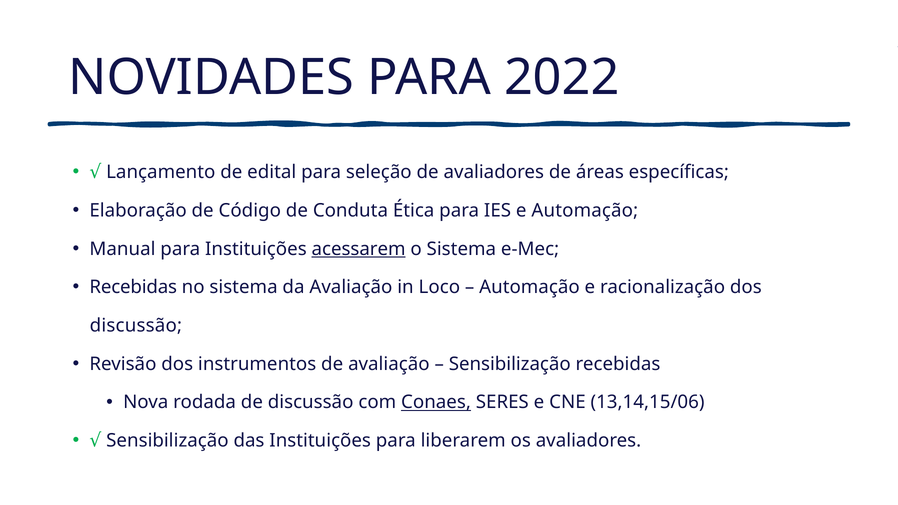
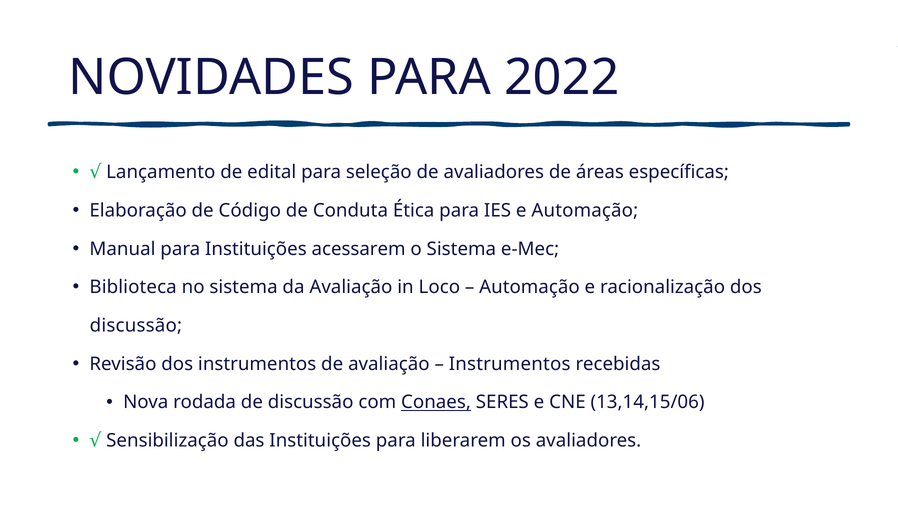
acessarem underline: present -> none (359, 249)
Recebidas: Recebidas -> Biblioteca (133, 287)
Sensibilização: Sensibilização -> Instrumentos (510, 364)
